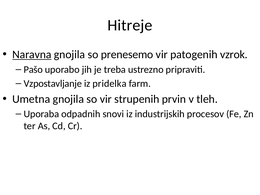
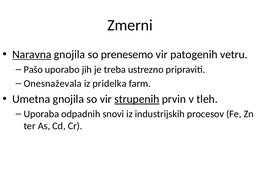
Hitreje: Hitreje -> Zmerni (130, 25)
vzrok: vzrok -> vetru (234, 55)
Vzpostavljanje: Vzpostavljanje -> Onesnaževala (53, 84)
strupenih underline: none -> present (137, 99)
